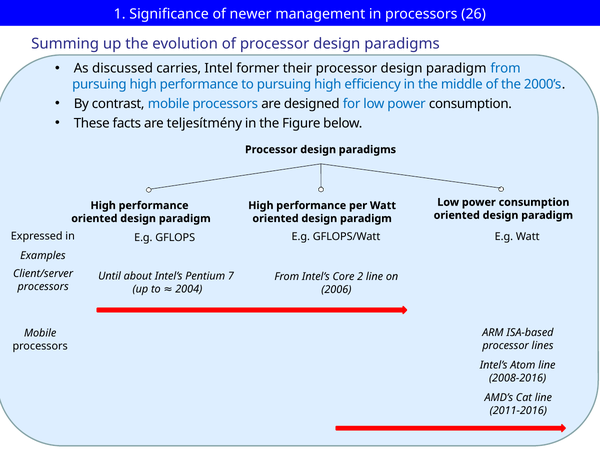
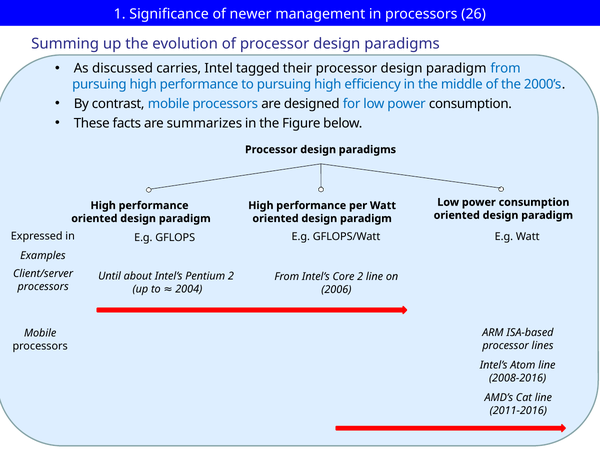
former: former -> tagged (258, 69)
teljesítmény: teljesítmény -> summarizes (204, 123)
Pentium 7: 7 -> 2 (231, 276)
